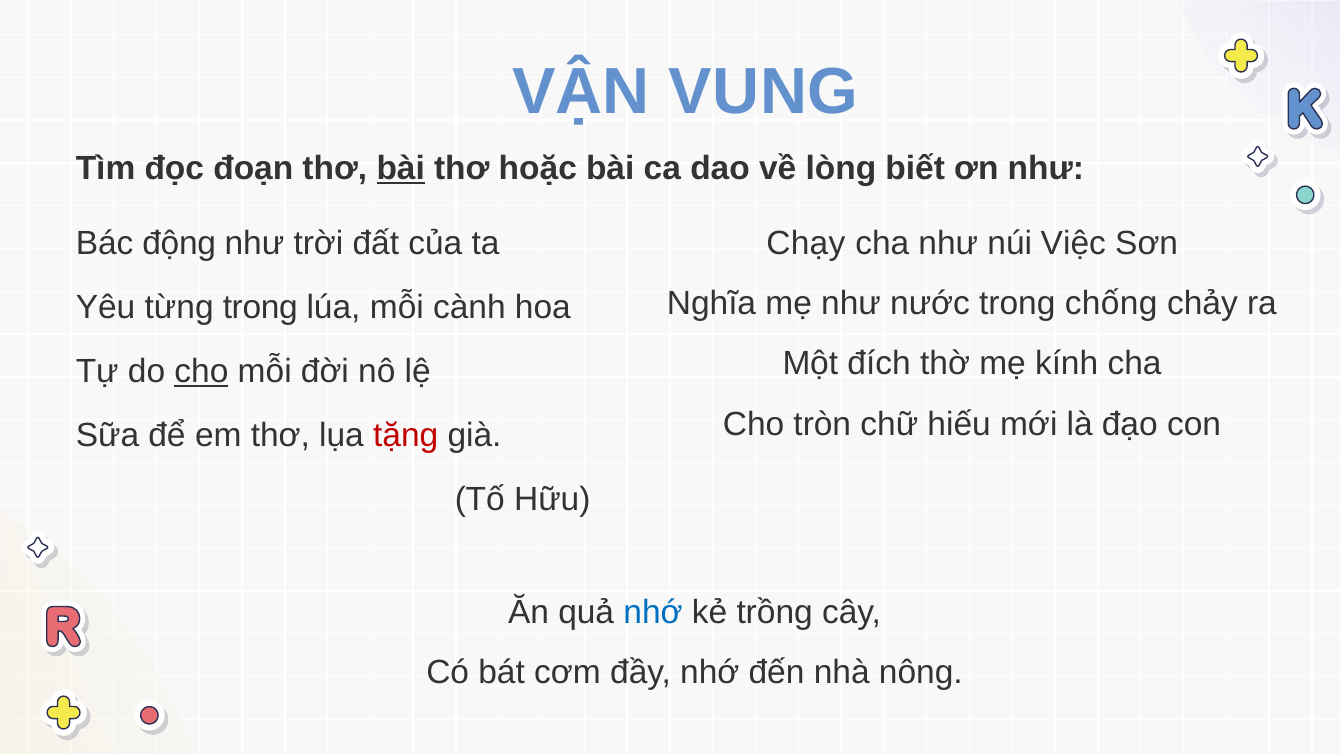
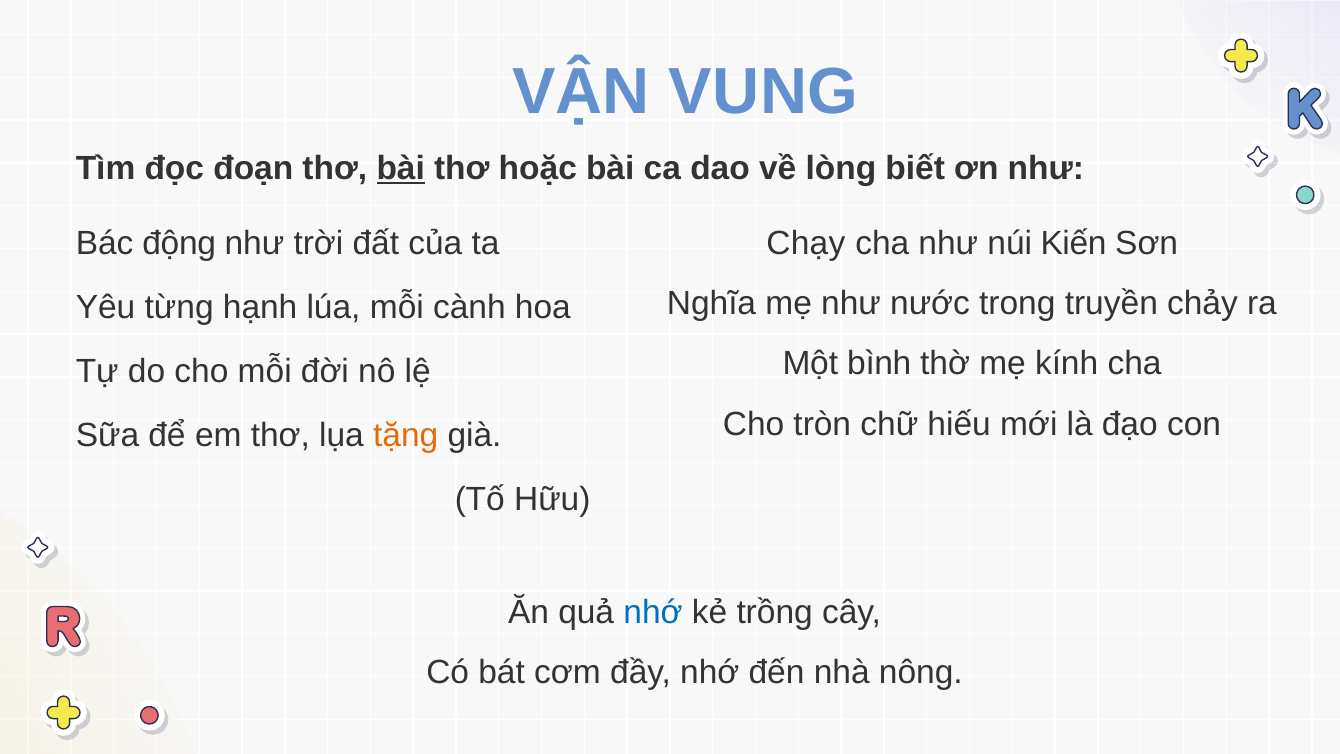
Việc: Việc -> Kiến (1074, 243)
chống: chống -> truyền (1111, 303)
từng trong: trong -> hạnh (260, 307)
đích: đích -> bình (879, 364)
cho underline: present -> none (201, 371)
tặng colour: red -> orange (406, 435)
